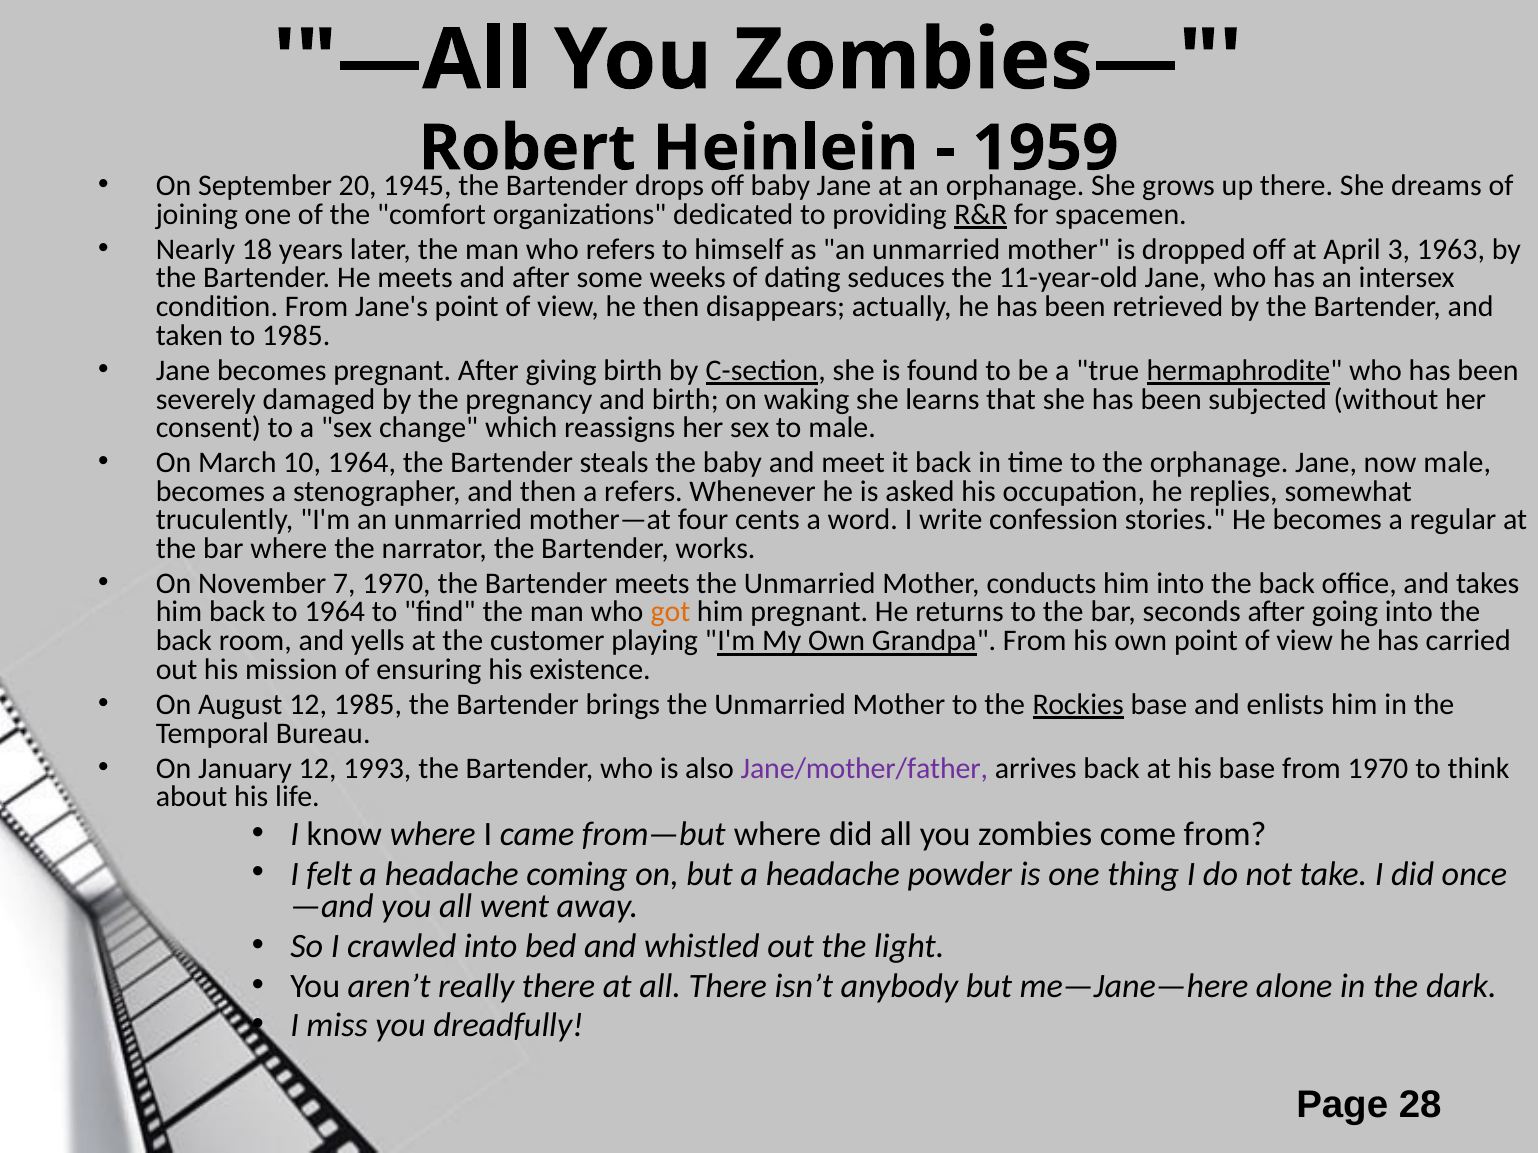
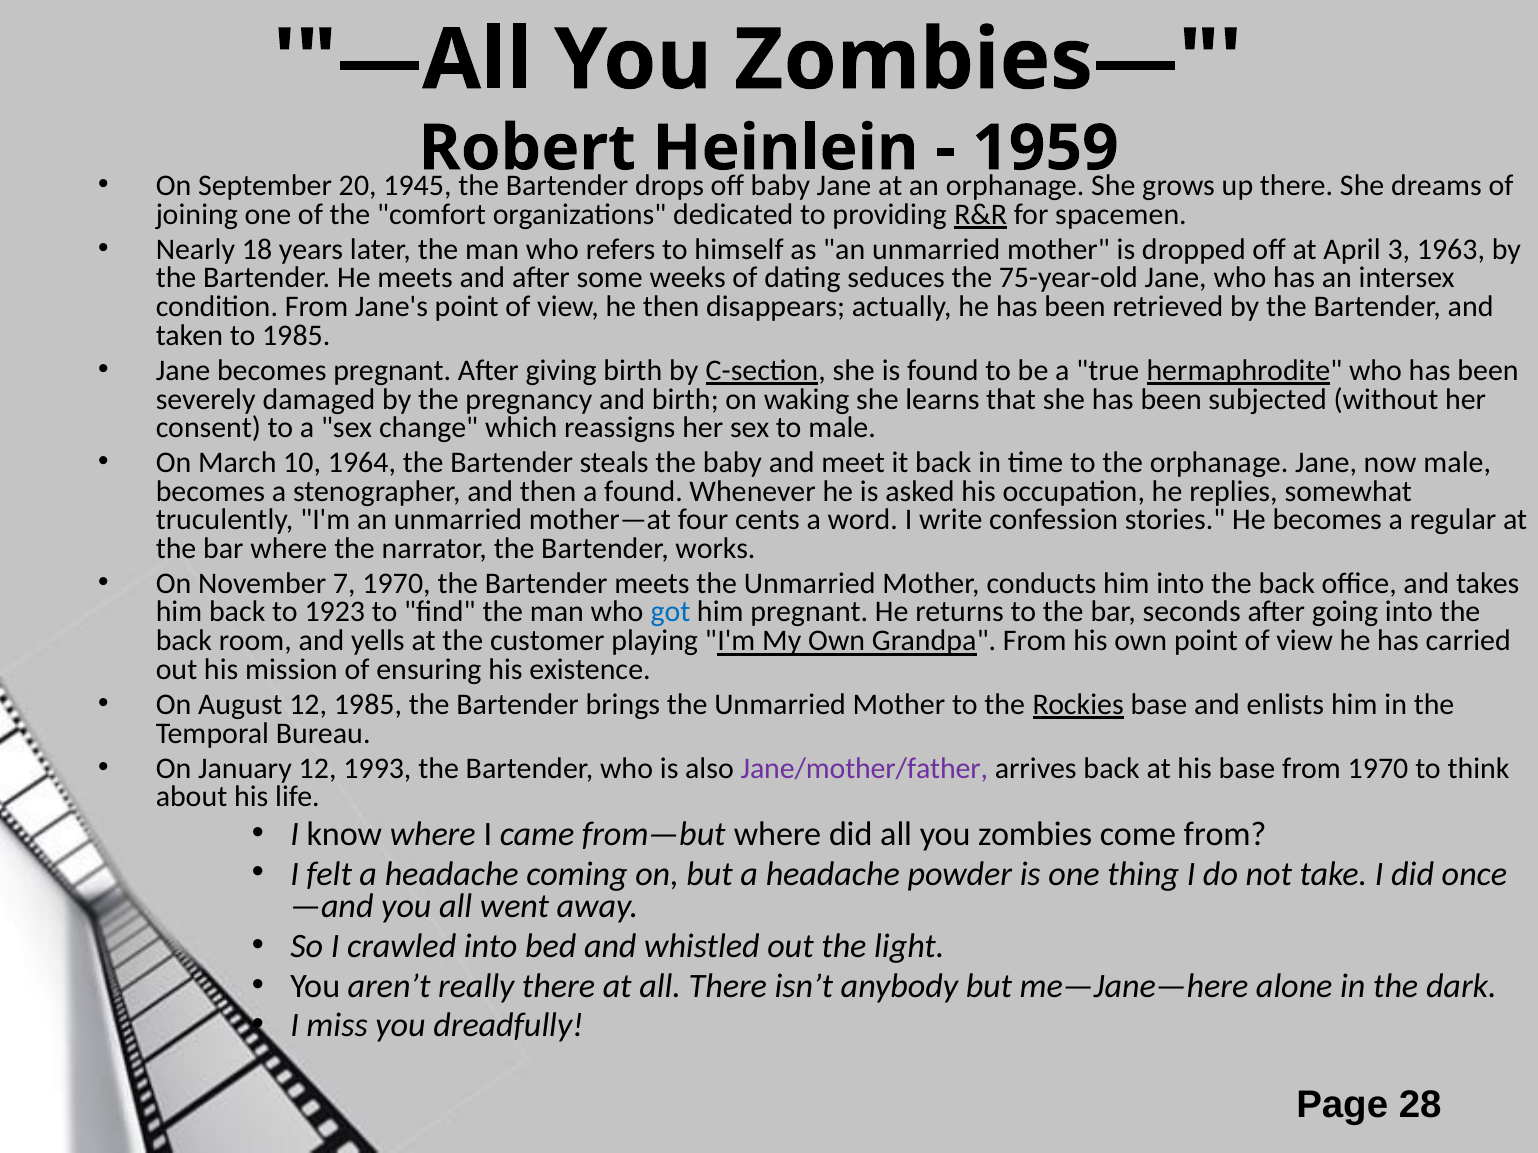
11-year-old: 11-year-old -> 75-year-old (1068, 278)
a refers: refers -> found (643, 491)
to 1964: 1964 -> 1923 (335, 612)
got colour: orange -> blue (670, 612)
